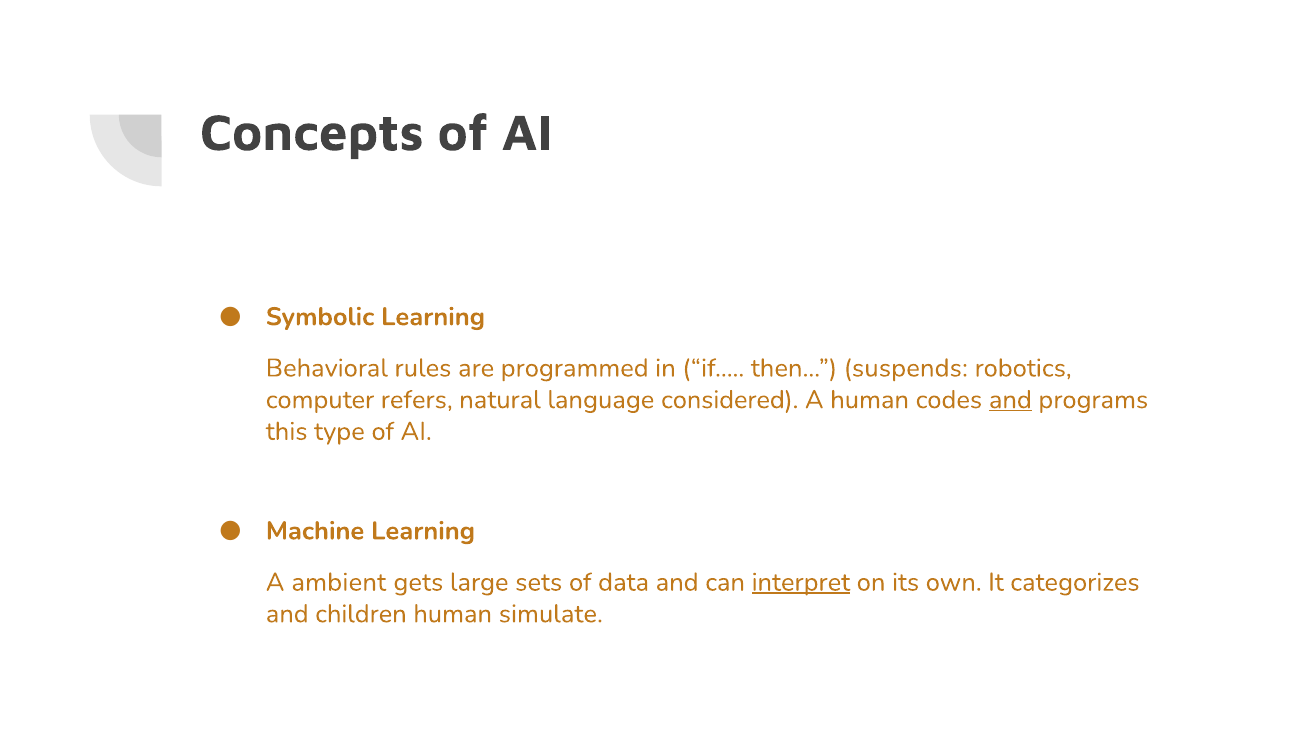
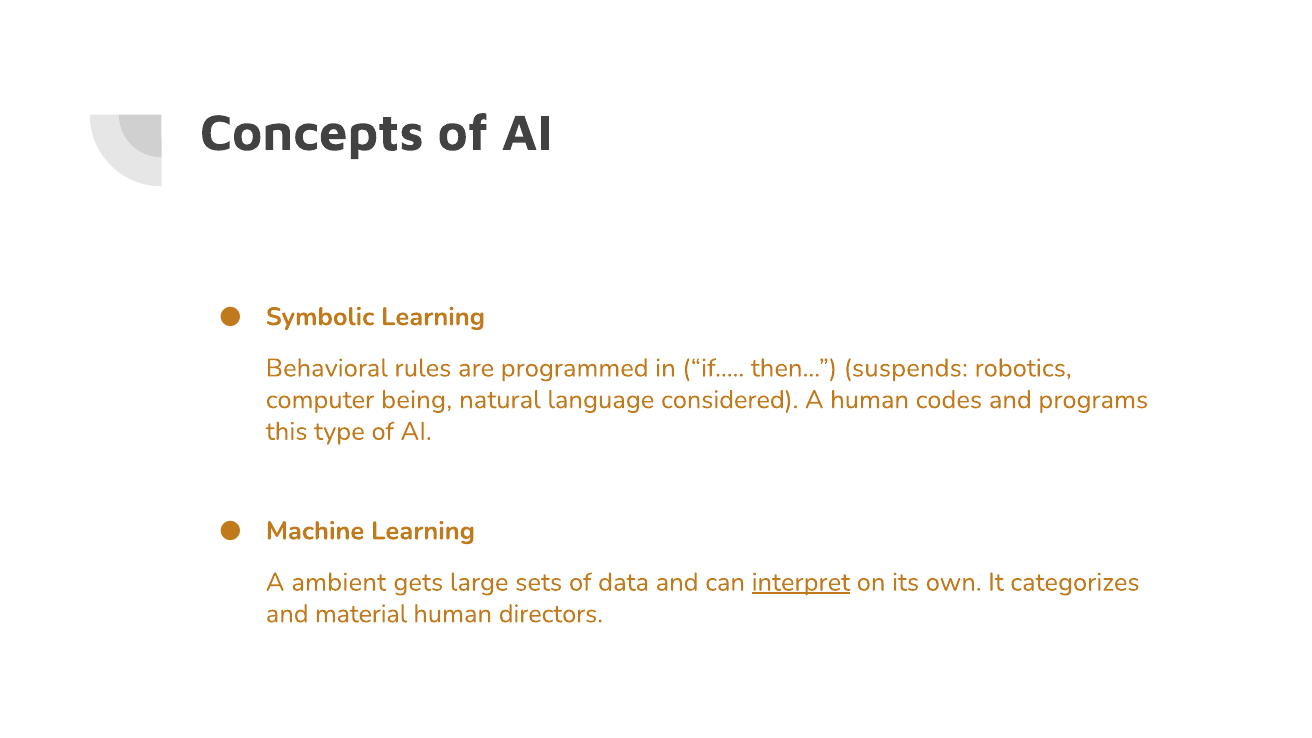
refers: refers -> being (417, 400)
and underline: present -> none (1010, 400)
children: children -> material (361, 614)
simulate: simulate -> directors (551, 614)
